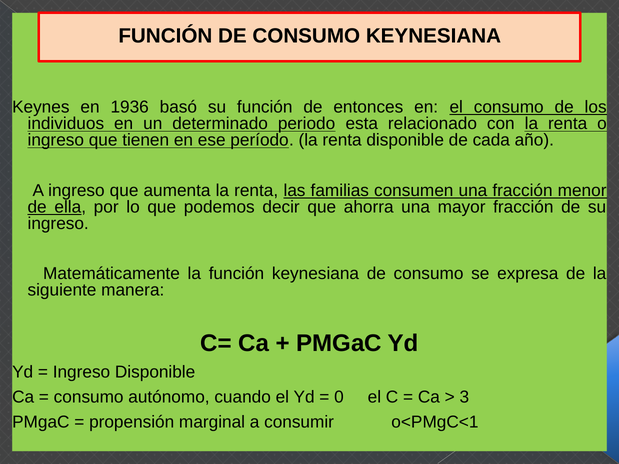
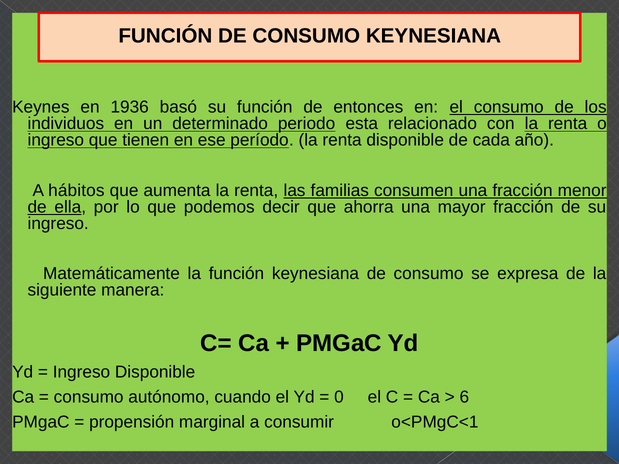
A ingreso: ingreso -> hábitos (76, 190)
3: 3 -> 6 (464, 397)
